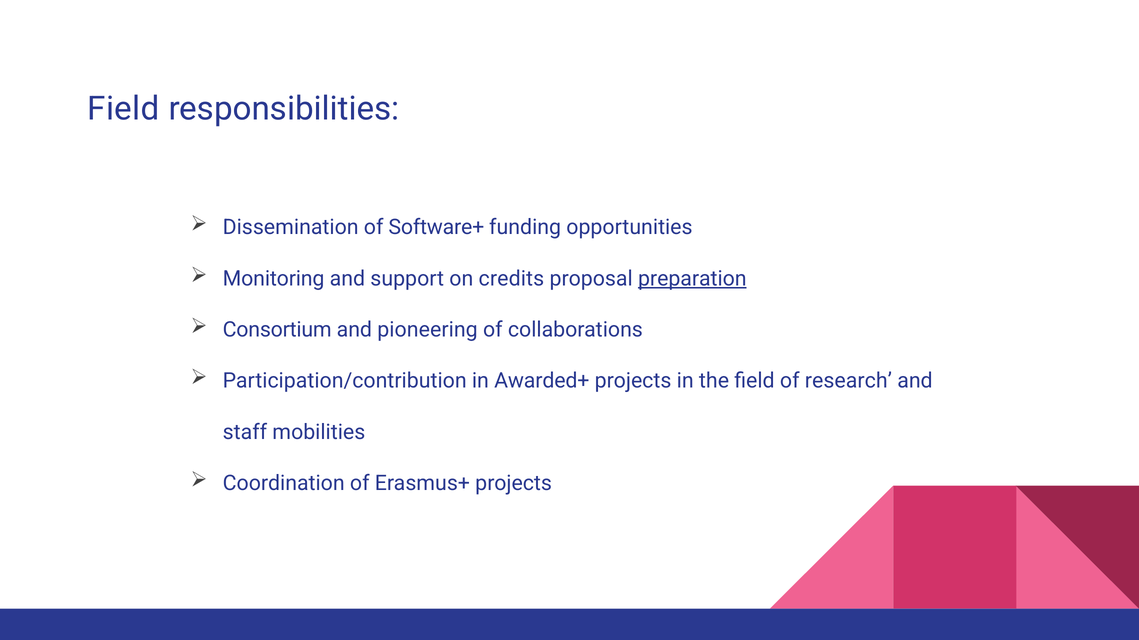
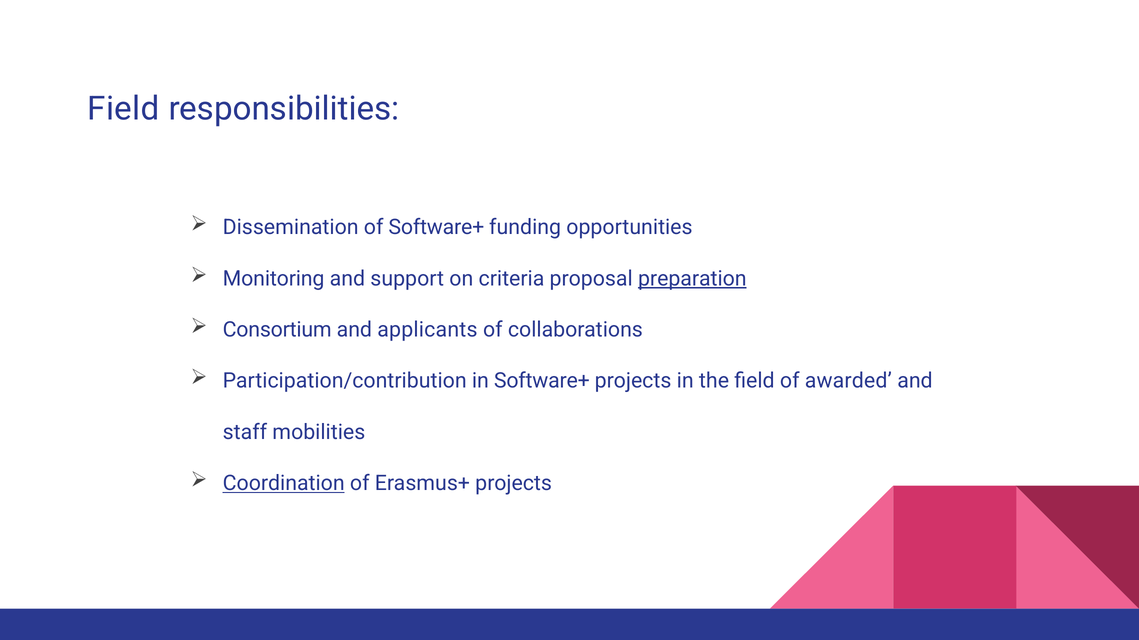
credits: credits -> criteria (511, 279)
pioneering: pioneering -> applicants (427, 330)
in Awarded+: Awarded+ -> Software+ (542, 381)
research: research -> awarded (848, 381)
Coordination underline: none -> present (284, 484)
